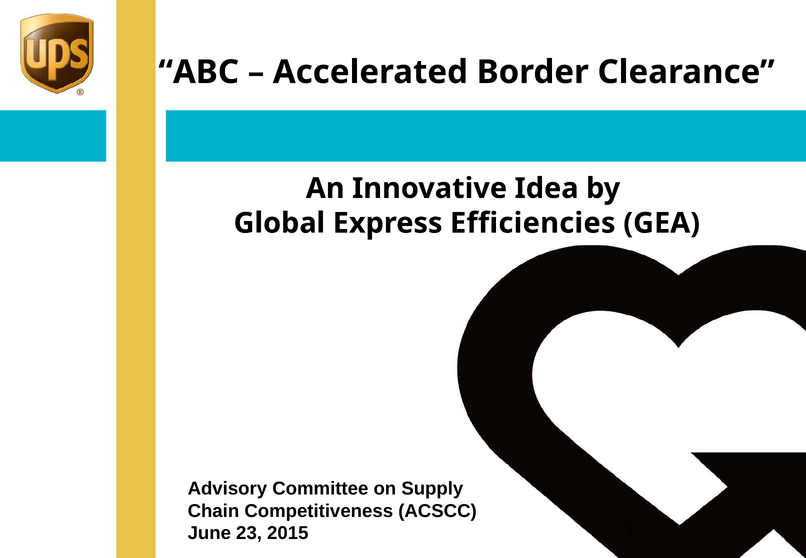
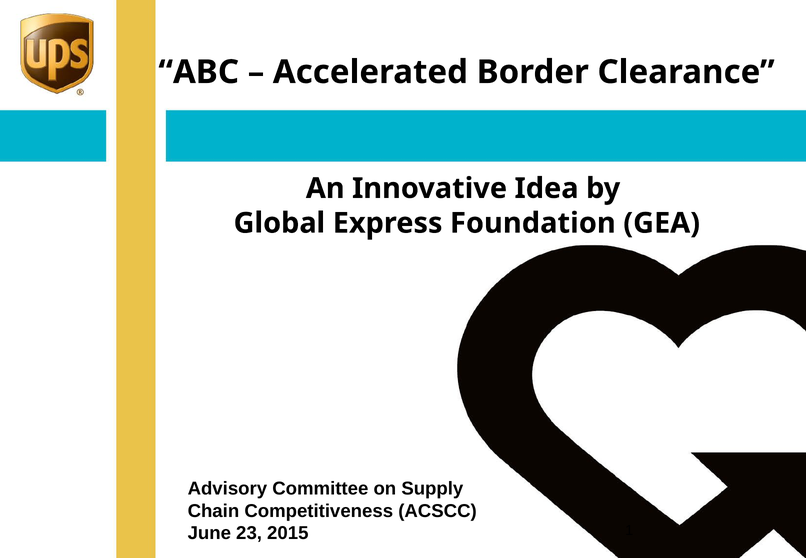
Efficiencies: Efficiencies -> Foundation (533, 223)
